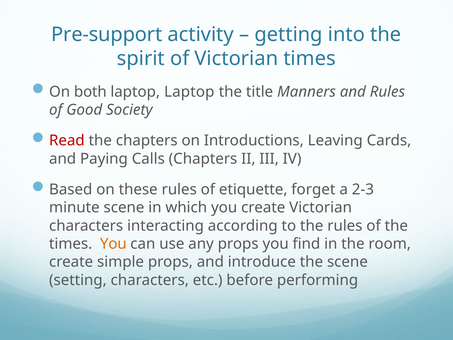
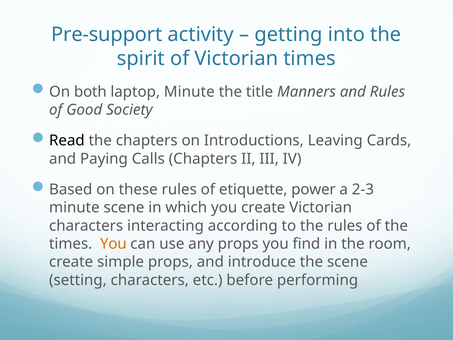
laptop Laptop: Laptop -> Minute (189, 92)
Read colour: red -> black (67, 140)
forget: forget -> power (313, 189)
